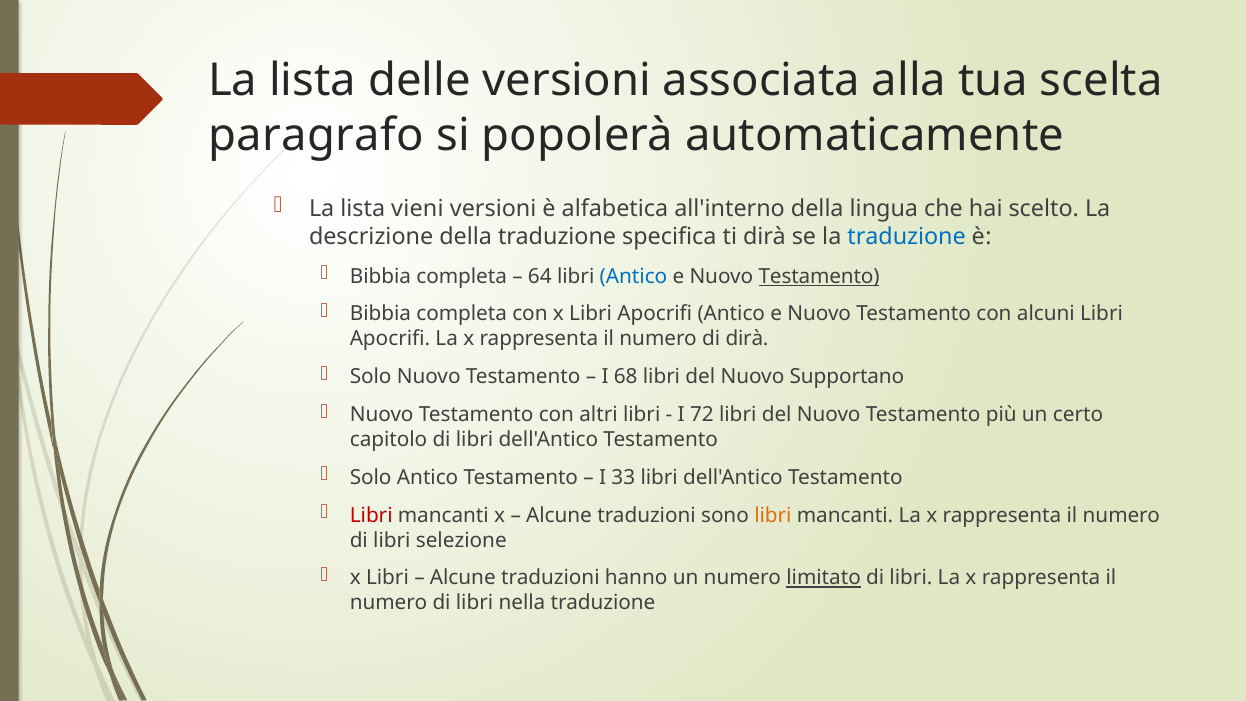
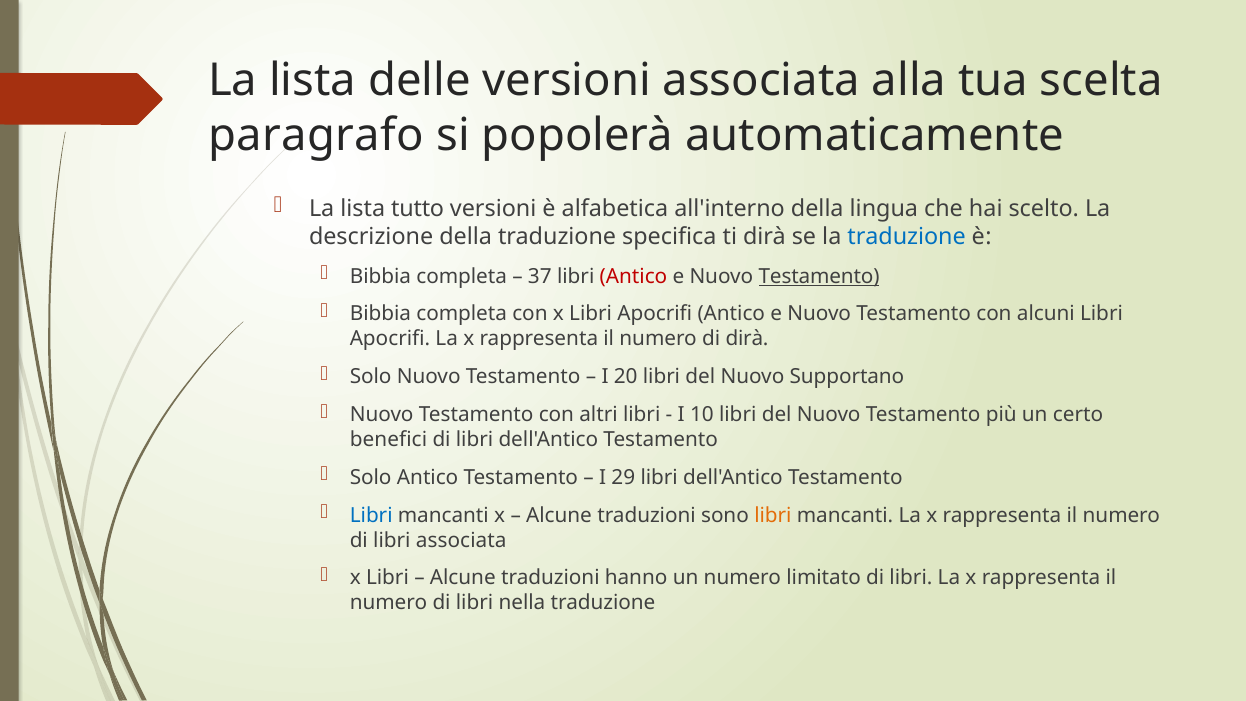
vieni: vieni -> tutto (418, 209)
64: 64 -> 37 (540, 276)
Antico colour: blue -> red (633, 276)
68: 68 -> 20 (626, 377)
72: 72 -> 10 (702, 415)
capitolo: capitolo -> benefici (388, 440)
33: 33 -> 29 (623, 477)
Libri colour: red -> blue (371, 515)
libri selezione: selezione -> associata (461, 540)
limitato underline: present -> none (824, 578)
